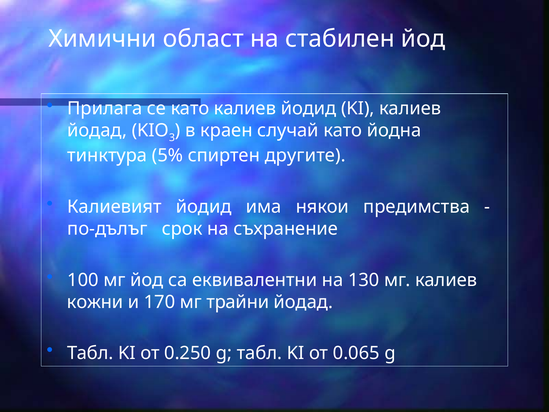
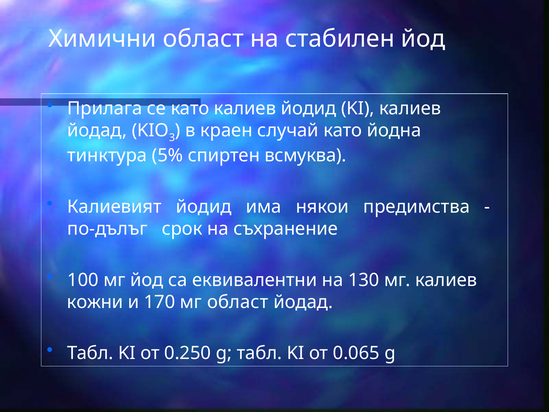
другите: другите -> всмуква (305, 155)
мг трайни: трайни -> област (238, 302)
